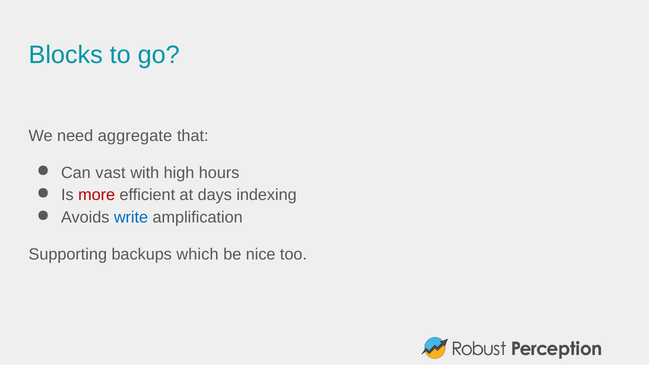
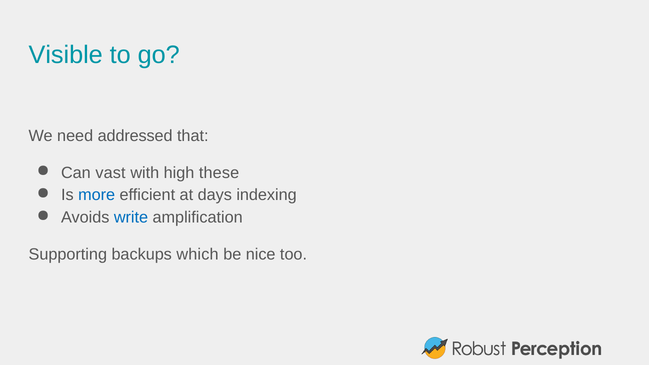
Blocks: Blocks -> Visible (66, 55)
aggregate: aggregate -> addressed (135, 136)
hours: hours -> these (219, 173)
more colour: red -> blue (97, 195)
